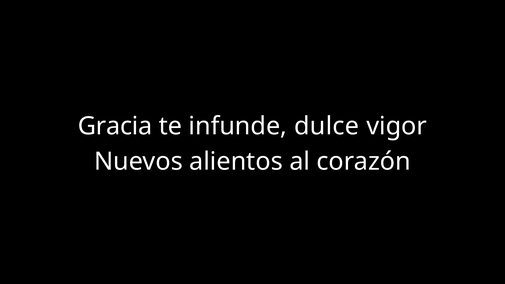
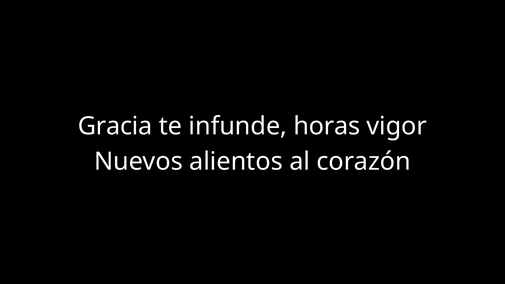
dulce: dulce -> horas (327, 126)
